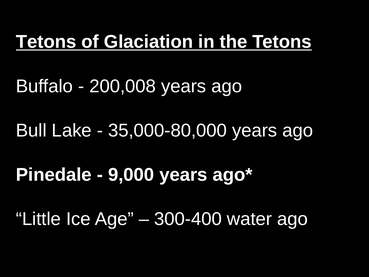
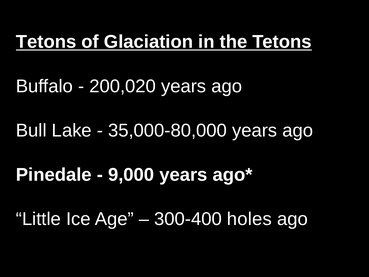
200,008: 200,008 -> 200,020 (123, 86)
water: water -> holes (249, 219)
